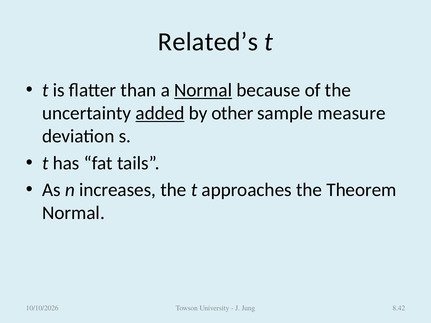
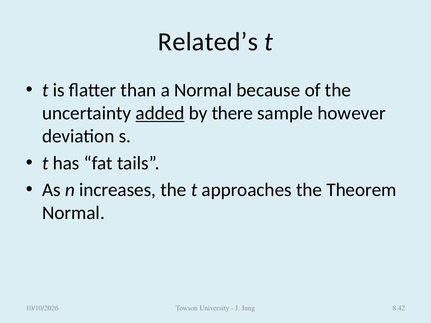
Normal underline: present -> none (203, 90)
other: other -> there (232, 113)
measure: measure -> however (352, 113)
